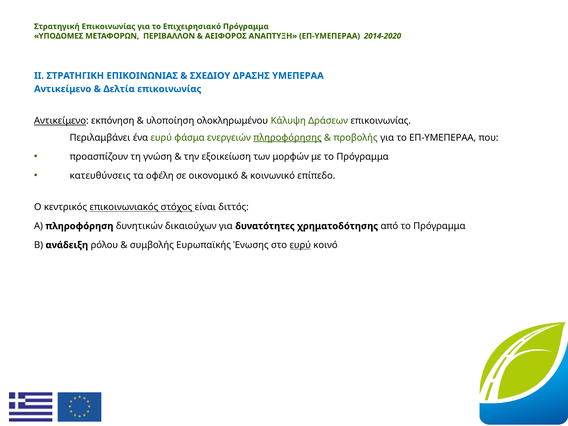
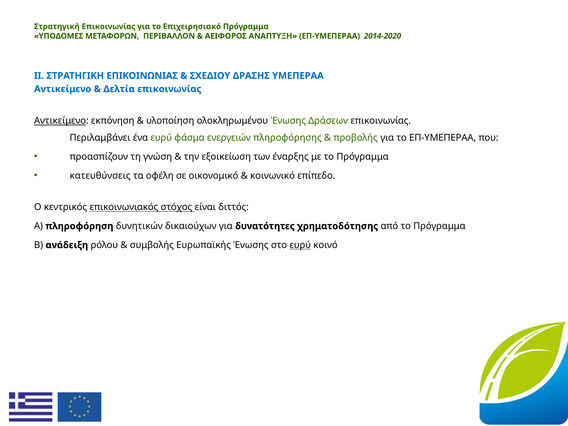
ολοκληρωμένου Κάλυψη: Κάλυψη -> Ένωσης (288, 121)
πληροφόρησης underline: present -> none (287, 138)
μορφών: μορφών -> έναρξης (291, 157)
